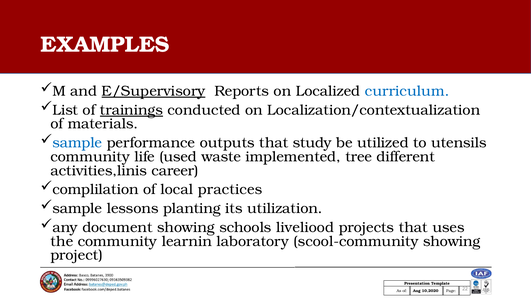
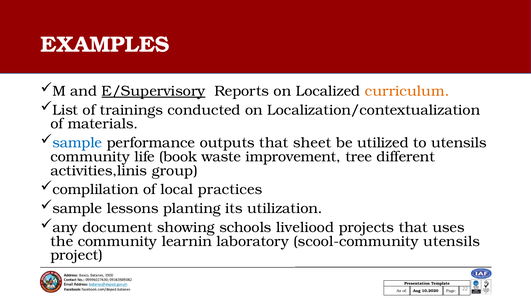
curriculum colour: blue -> orange (407, 91)
trainings underline: present -> none (131, 110)
study: study -> sheet (312, 143)
used: used -> book (178, 157)
implemented: implemented -> improvement (293, 157)
career: career -> group (175, 171)
scool-community showing: showing -> utensils (452, 242)
